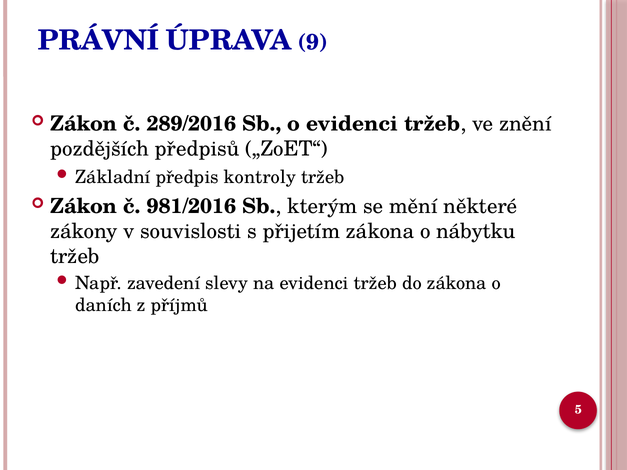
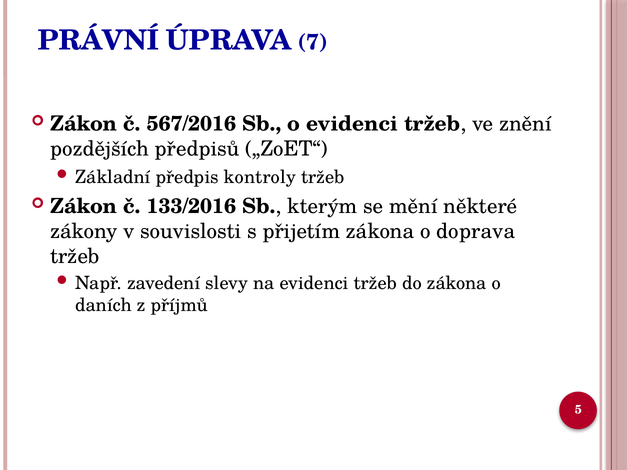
9: 9 -> 7 (313, 42)
289/2016: 289/2016 -> 567/2016 (192, 124)
981/2016: 981/2016 -> 133/2016 (192, 206)
nábytku: nábytku -> doprava (476, 231)
